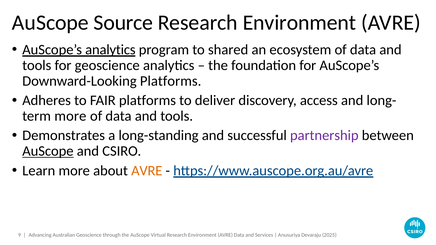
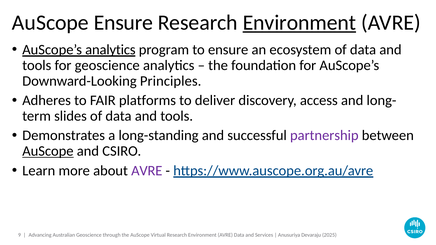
AuScope Source: Source -> Ensure (123, 23)
Environment underline: none -> present (299, 23)
to shared: shared -> ensure (228, 50)
Downward-Looking Platforms: Platforms -> Principles (171, 81)
more: more -> slides (70, 116)
AVRE colour: orange -> purple (147, 171)
